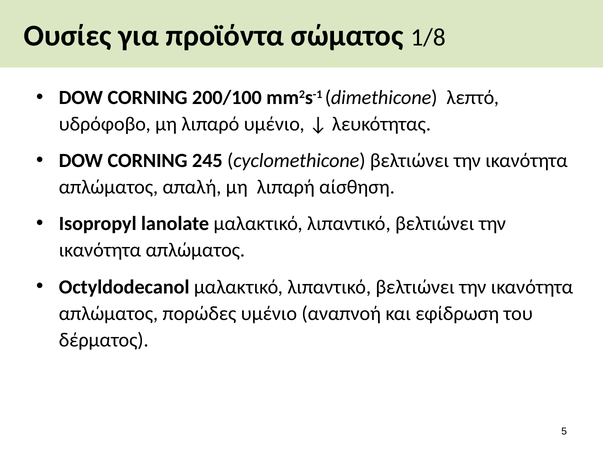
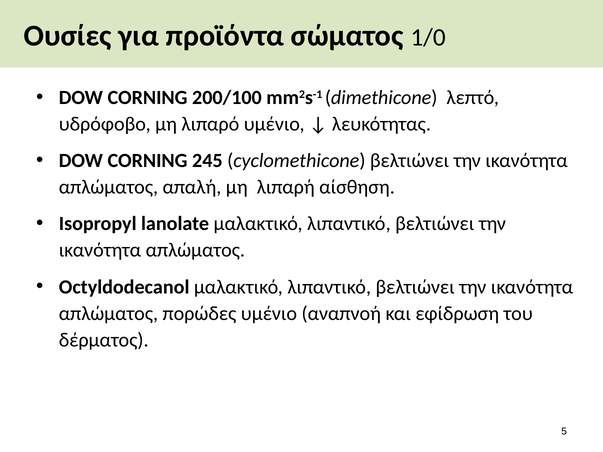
1/8: 1/8 -> 1/0 (428, 38)
